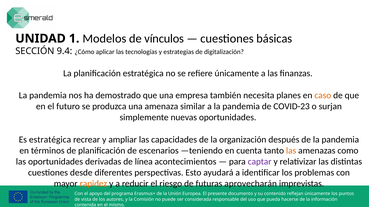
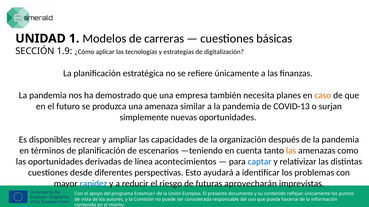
vínculos: vínculos -> carreras (164, 39)
9.4: 9.4 -> 1.9 (64, 51)
COVID-23: COVID-23 -> COVID-13 (292, 107)
Es estratégica: estratégica -> disponibles (50, 140)
captar colour: purple -> blue (260, 162)
rapidez colour: orange -> blue (93, 184)
